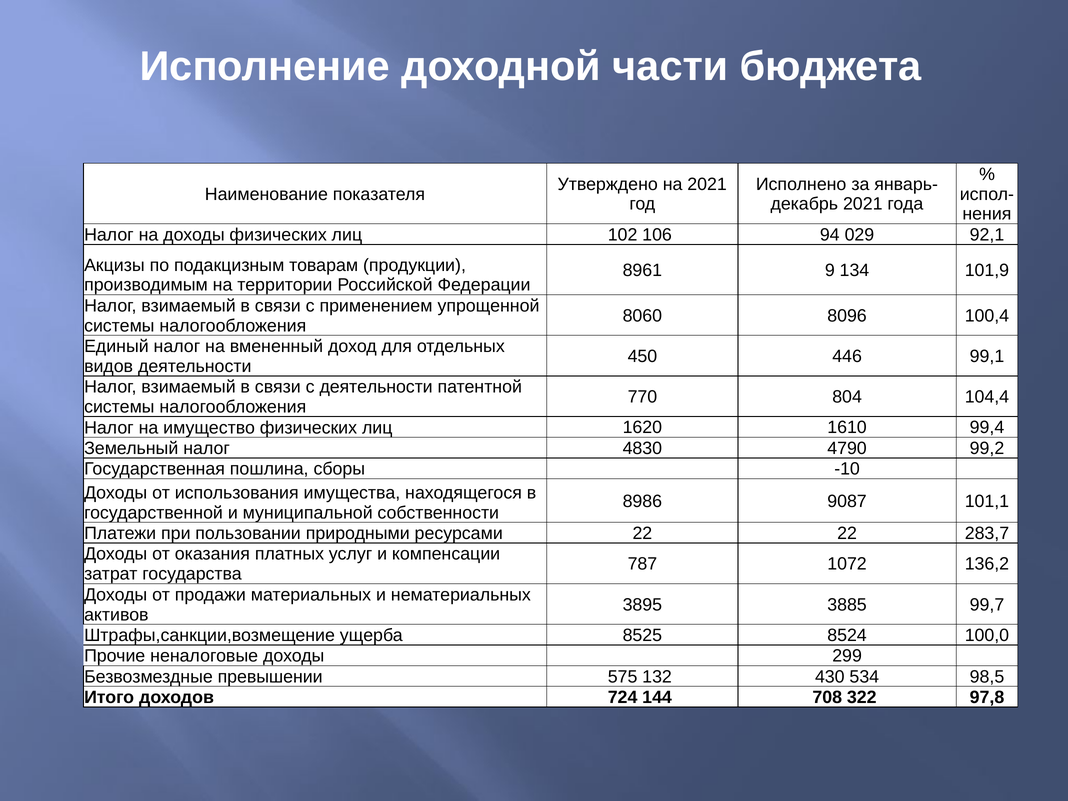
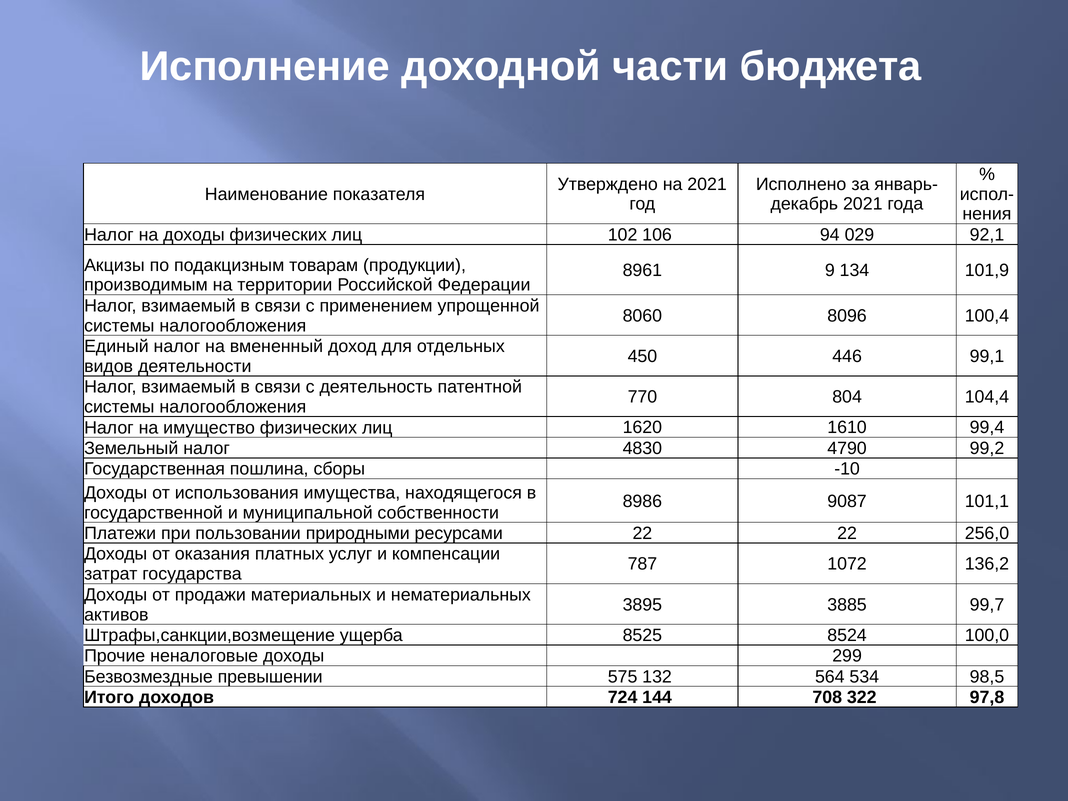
с деятельности: деятельности -> деятельность (376, 387)
283,7: 283,7 -> 256,0 (987, 533)
430: 430 -> 564 (830, 677)
